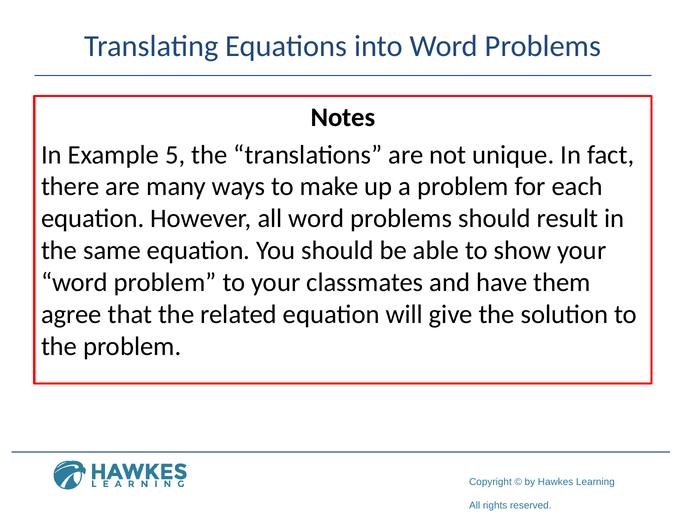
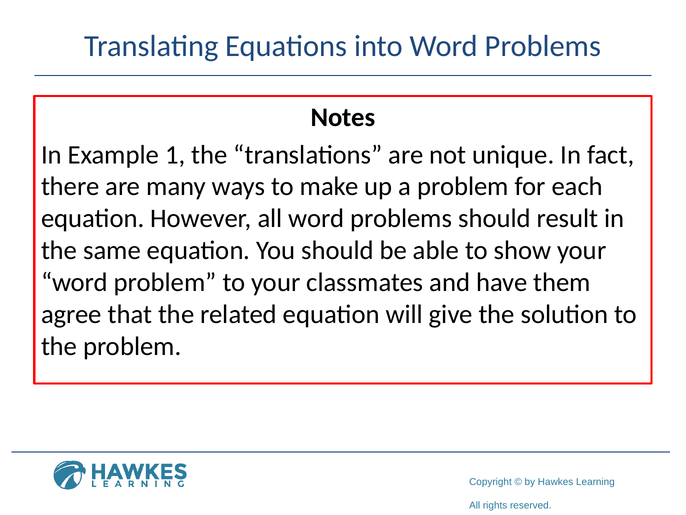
5: 5 -> 1 (175, 155)
